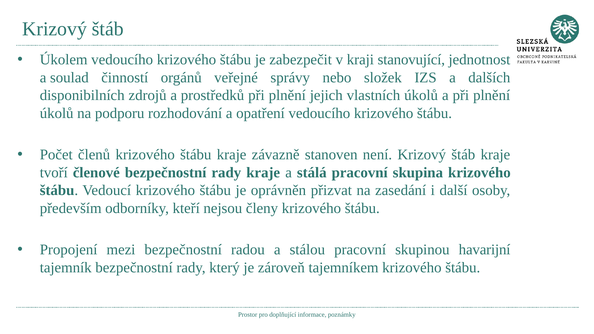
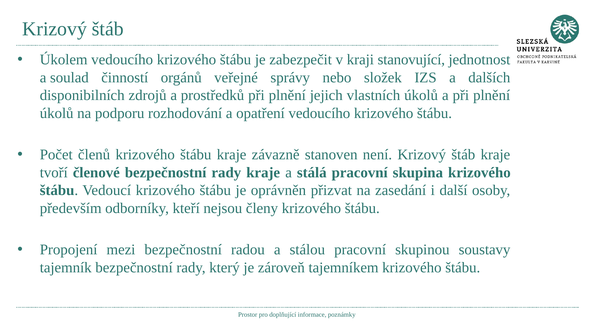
havarijní: havarijní -> soustavy (485, 250)
